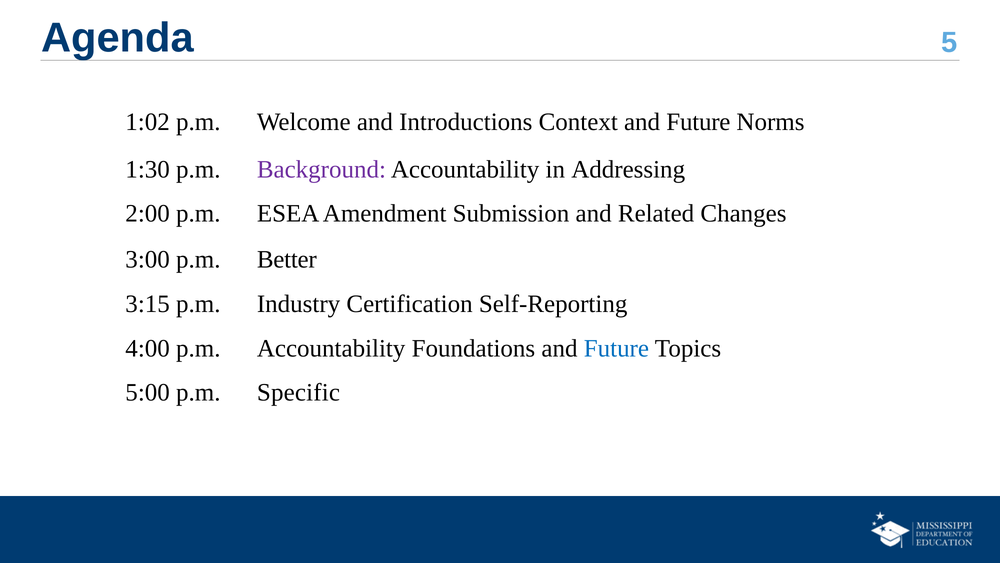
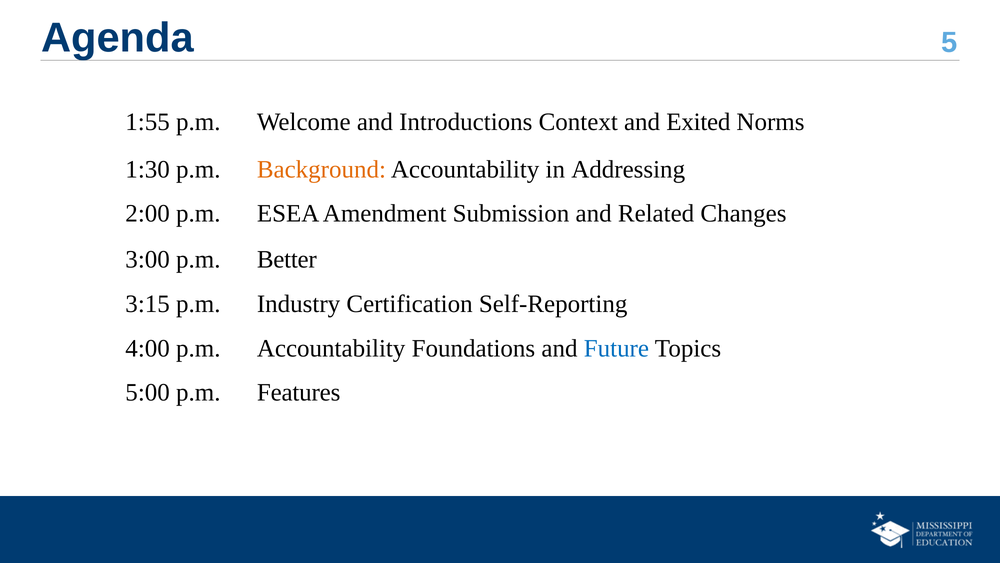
1:02: 1:02 -> 1:55 (148, 122)
Context and Future: Future -> Exited (698, 122)
Background colour: purple -> orange (321, 169)
Specific: Specific -> Features (299, 392)
